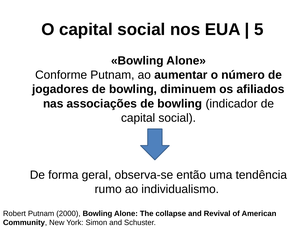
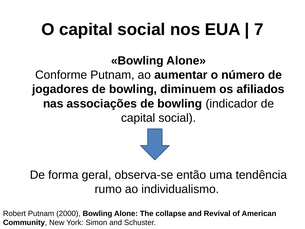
5: 5 -> 7 (259, 29)
